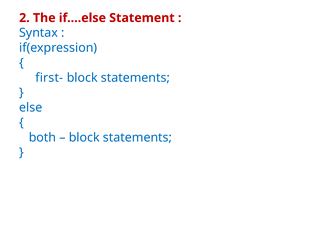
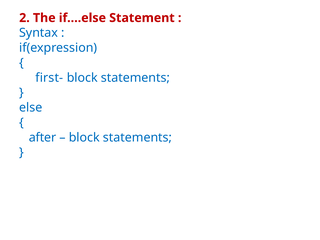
both: both -> after (43, 137)
